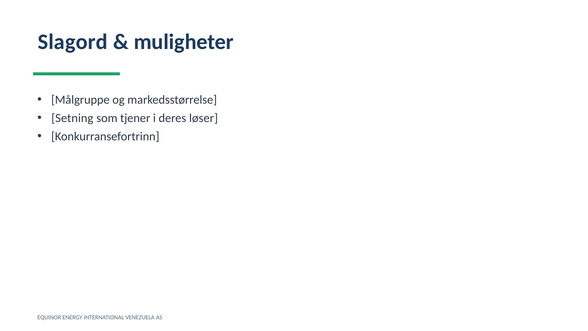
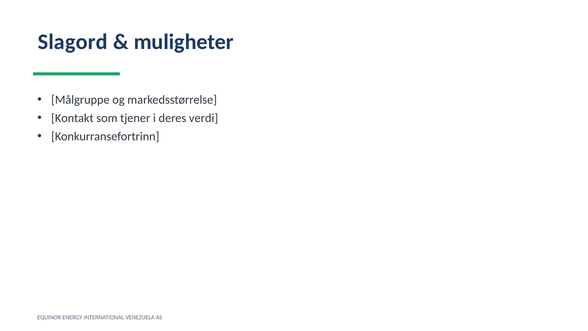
Setning: Setning -> Kontakt (72, 118)
løser: løser -> verdi (204, 118)
